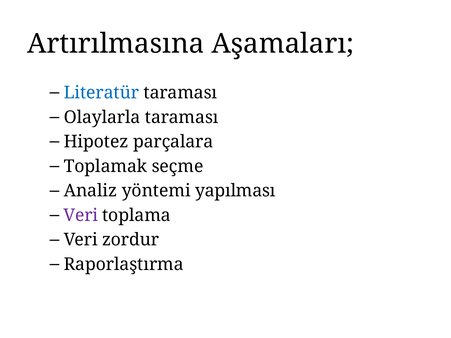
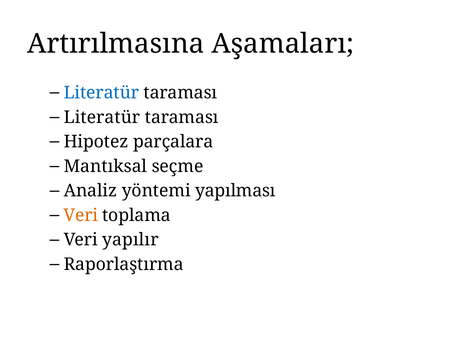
Olaylarla: Olaylarla -> Literatür (102, 117)
Toplamak: Toplamak -> Mantıksal (105, 166)
Veri colour: purple -> orange (81, 216)
zordur: zordur -> yapılır (130, 240)
